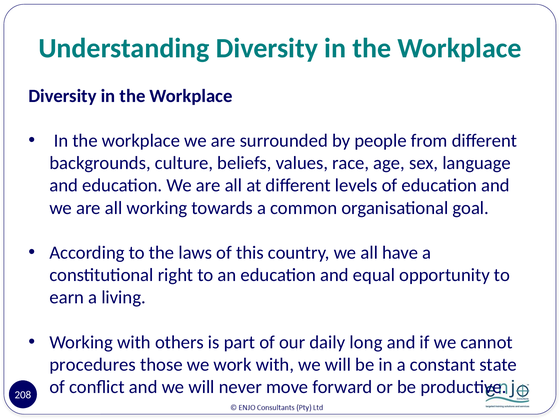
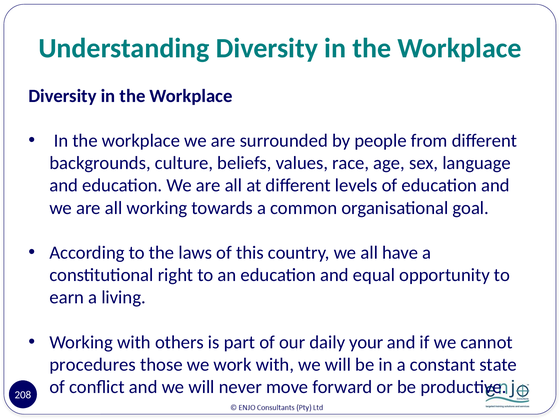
long: long -> your (366, 342)
